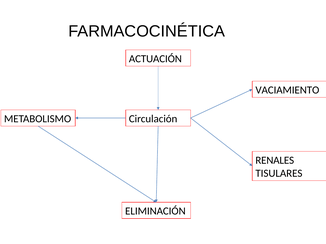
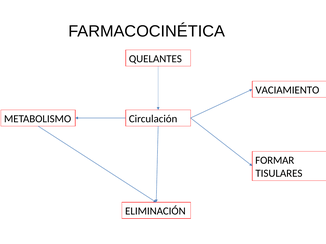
ACTUACIÓN: ACTUACIÓN -> QUELANTES (155, 59)
RENALES: RENALES -> FORMAR (275, 161)
